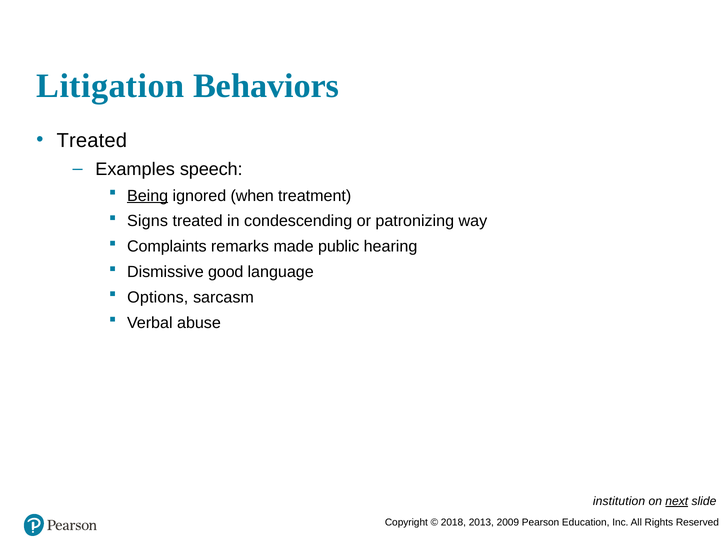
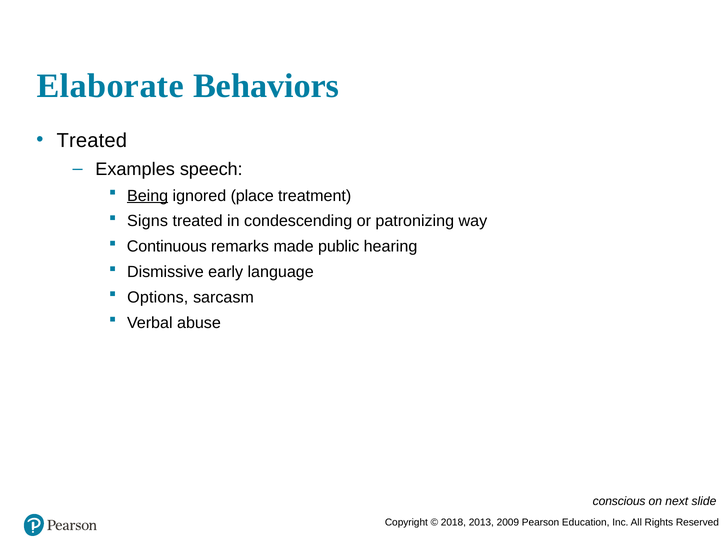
Litigation: Litigation -> Elaborate (110, 86)
when: when -> place (252, 196)
Complaints: Complaints -> Continuous (167, 247)
good: good -> early (226, 272)
institution: institution -> conscious (619, 502)
next underline: present -> none (677, 502)
